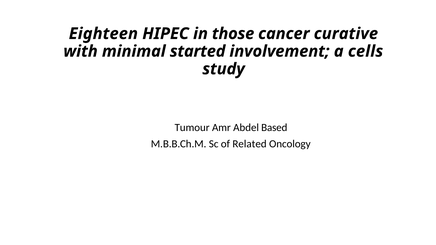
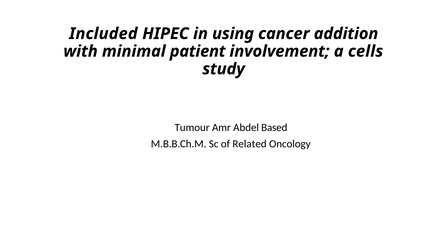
Eighteen: Eighteen -> Included (103, 34)
those: those -> using (233, 34)
curative: curative -> addition (346, 34)
started: started -> patient (198, 51)
